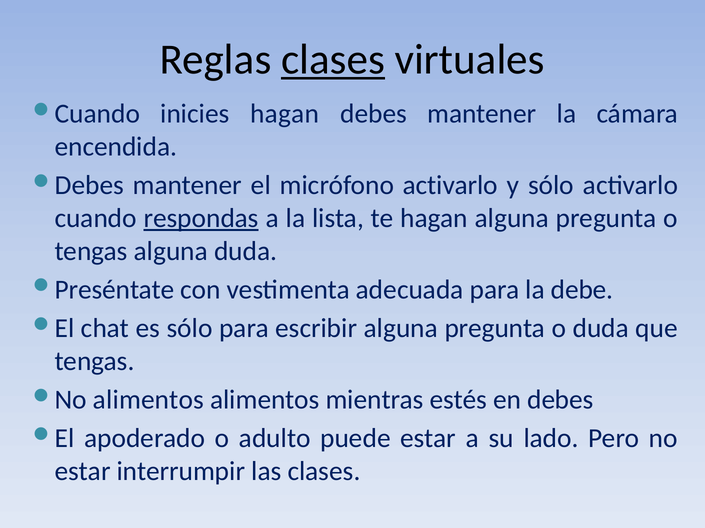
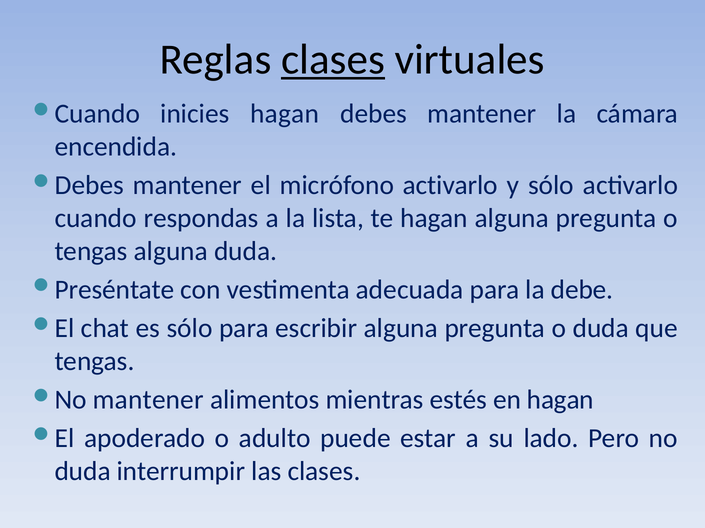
respondas underline: present -> none (201, 218)
alimentos: alimentos -> mantener (148, 400)
en debes: debes -> hagan (560, 400)
estar: estar -> duda (83, 472)
